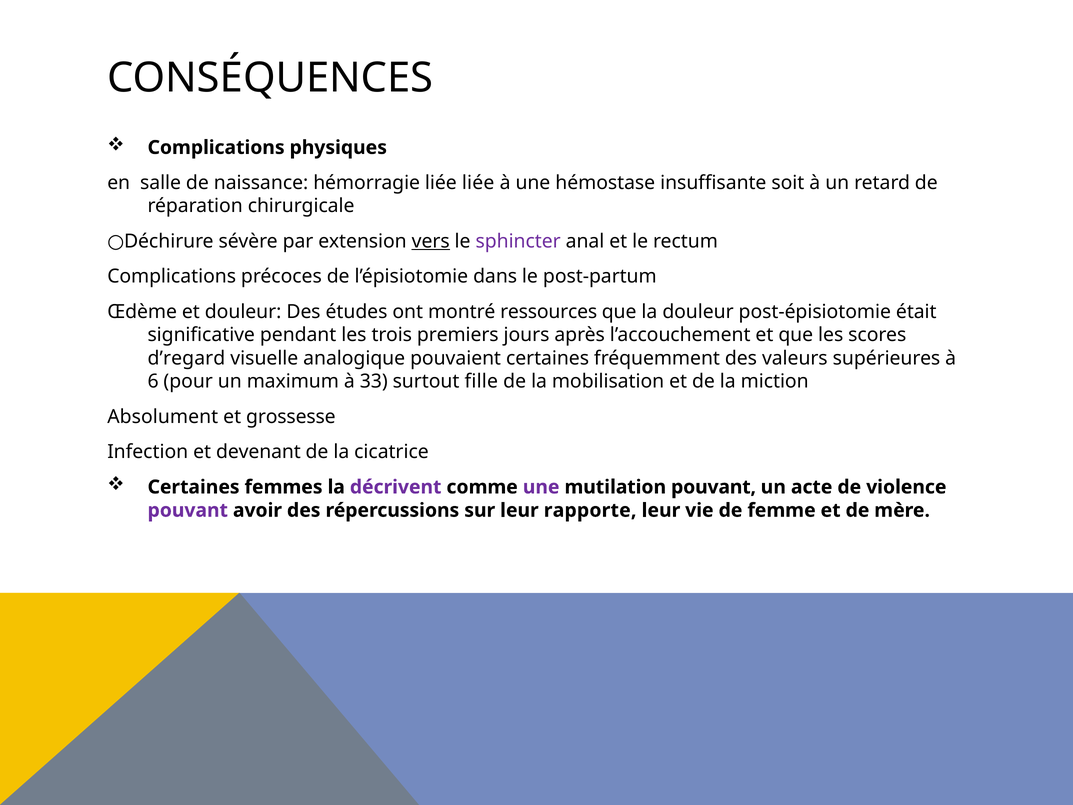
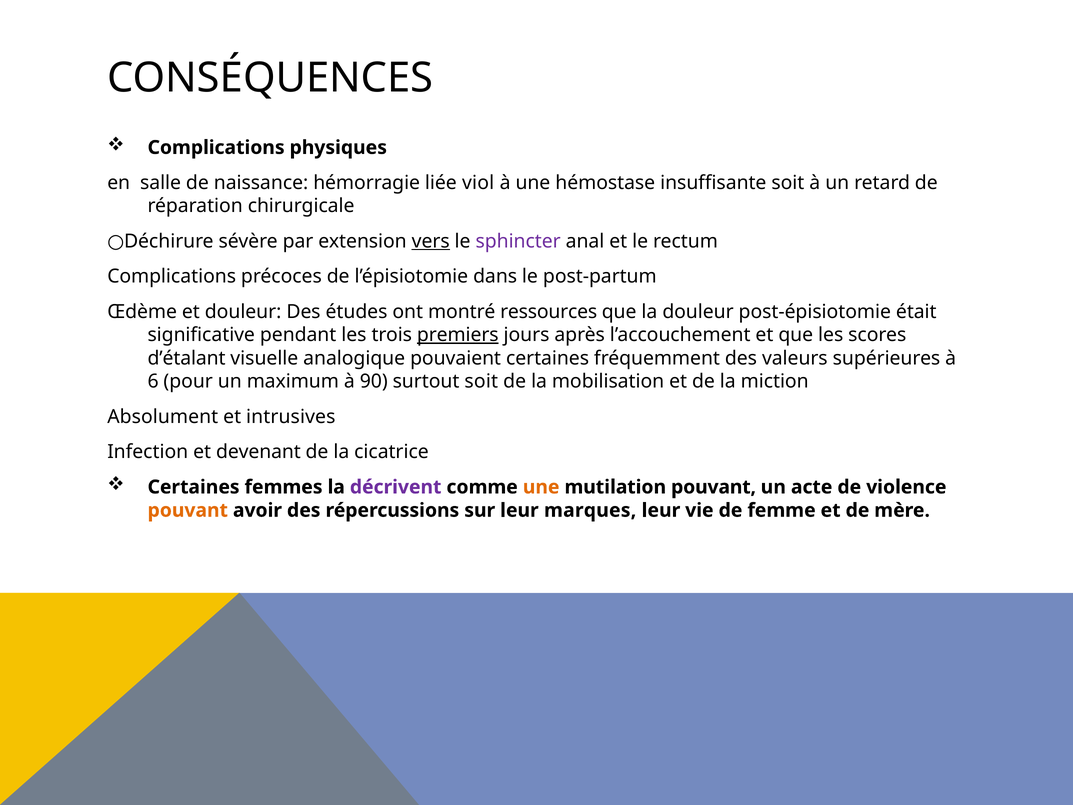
liée liée: liée -> viol (478, 183)
premiers underline: none -> present (458, 335)
d’regard: d’regard -> d’étalant (187, 358)
33: 33 -> 90 (374, 381)
surtout fille: fille -> soit (481, 381)
grossesse: grossesse -> intrusives (291, 417)
une colour: purple -> orange (541, 487)
pouvant colour: purple -> orange (188, 510)
rapporte: rapporte -> marques (590, 510)
